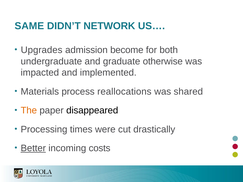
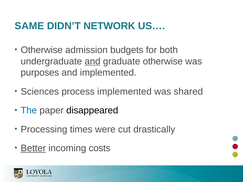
Upgrades: Upgrades -> Otherwise (42, 50)
become: become -> budgets (127, 50)
and underline: none -> present (93, 61)
impacted: impacted -> purposes (40, 73)
Materials: Materials -> Sciences (40, 92)
process reallocations: reallocations -> implemented (124, 92)
The colour: orange -> blue (29, 111)
